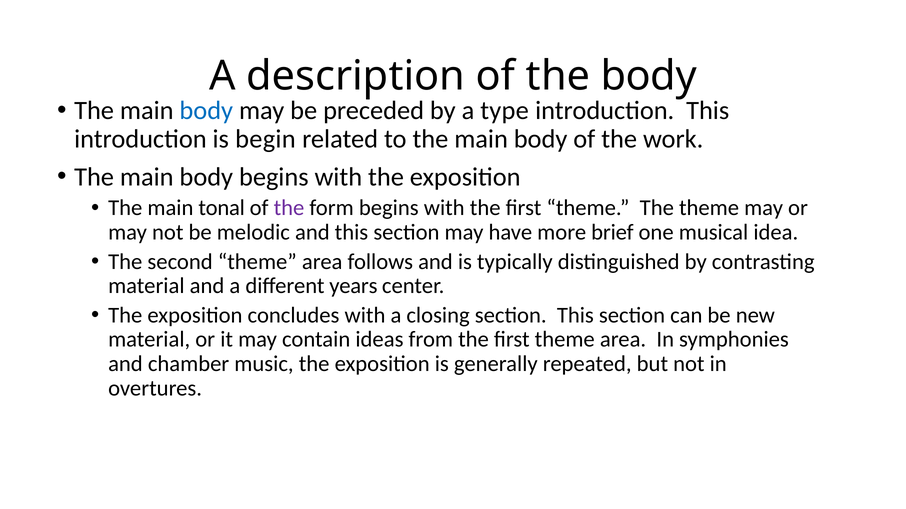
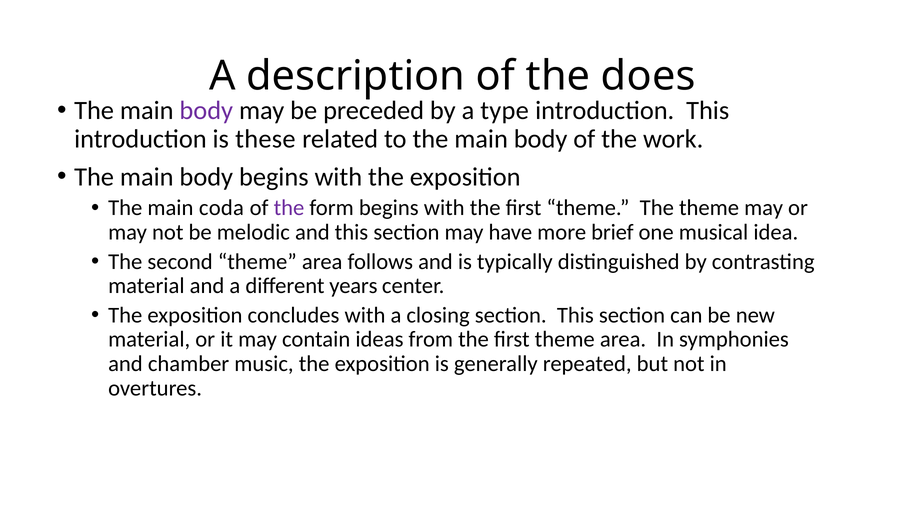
the body: body -> does (648, 76)
body colour: blue -> purple (206, 111)
begin: begin -> these (265, 139)
tonal: tonal -> coda (221, 208)
